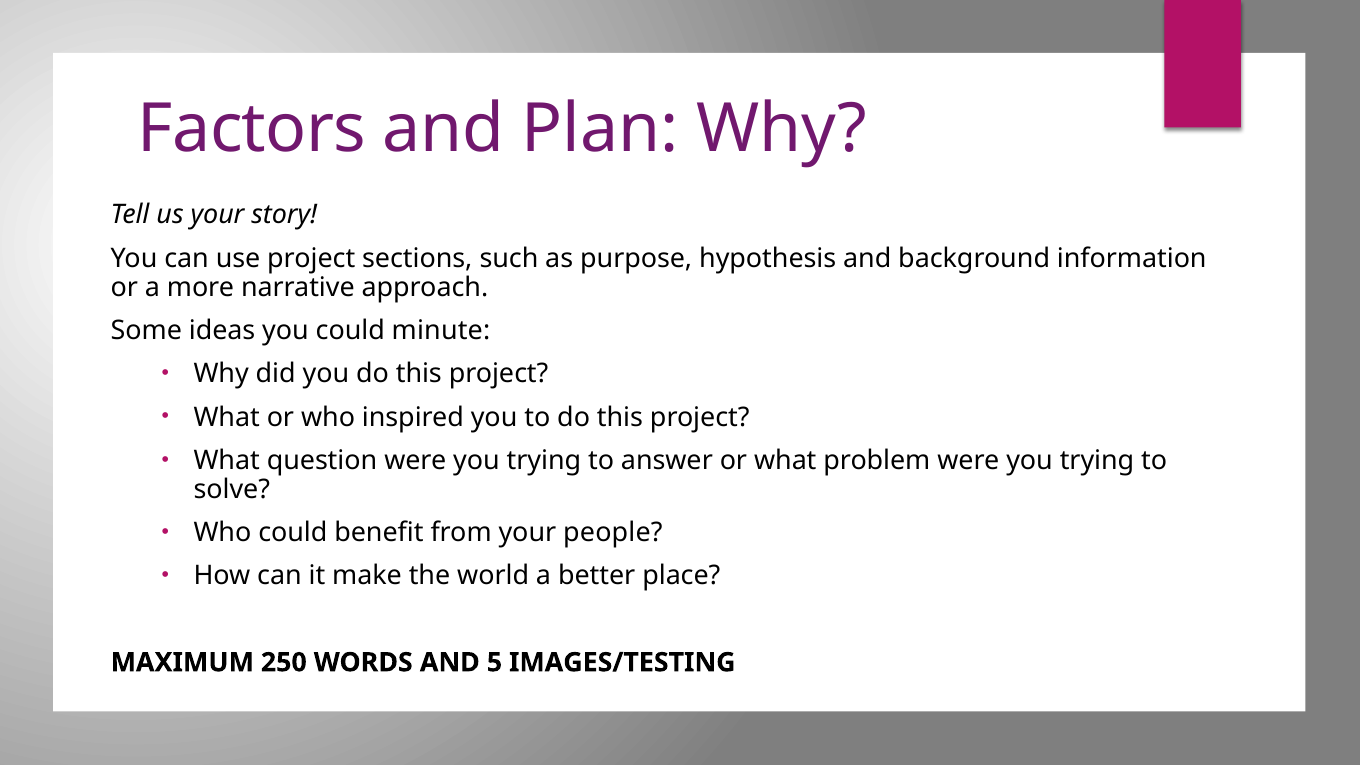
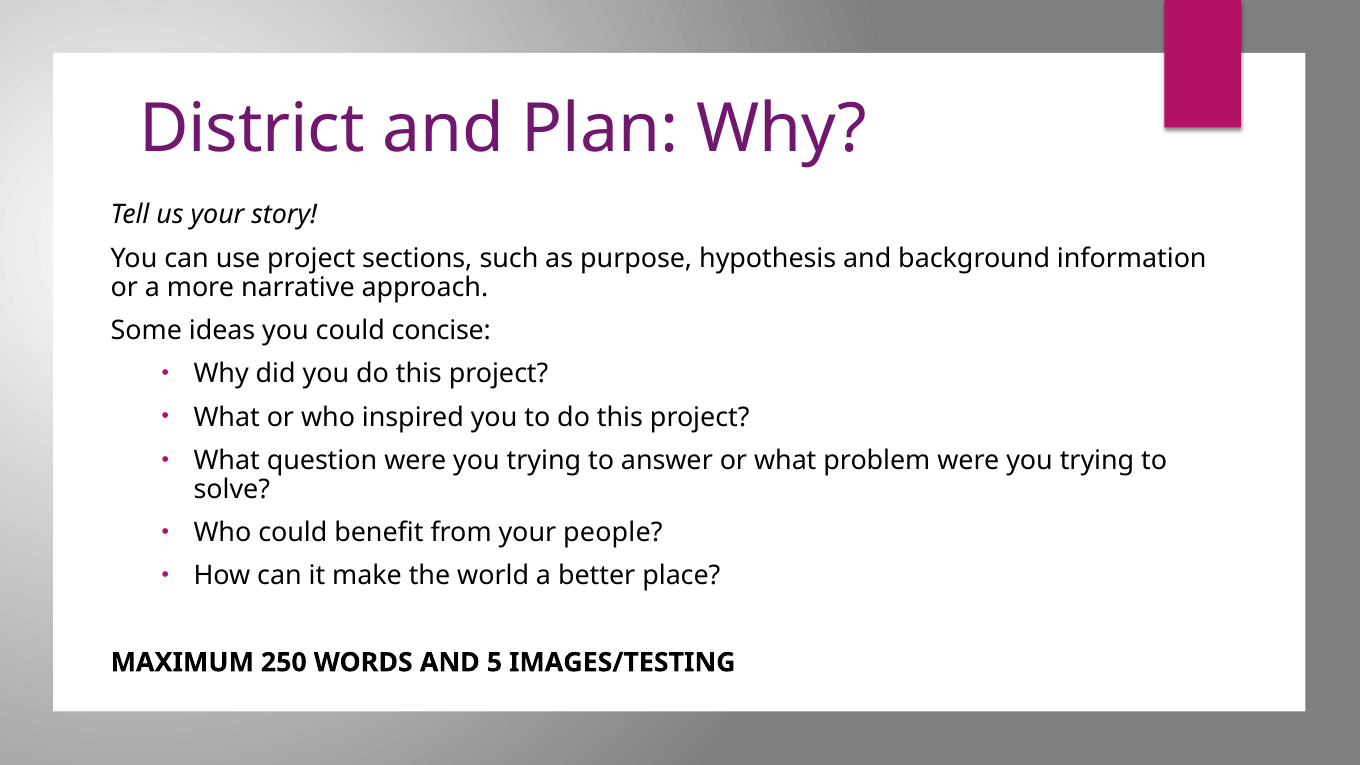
Factors: Factors -> District (252, 130)
minute: minute -> concise (441, 331)
